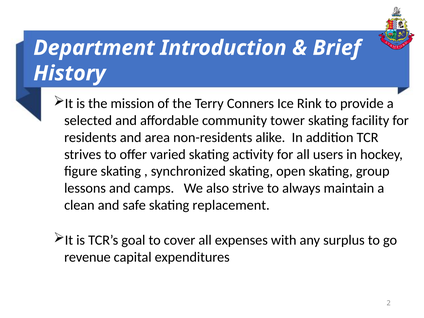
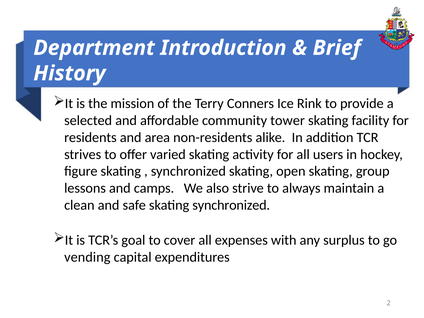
skating replacement: replacement -> synchronized (231, 205)
revenue: revenue -> vending (87, 257)
